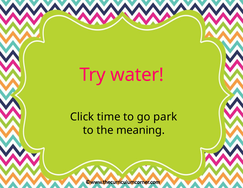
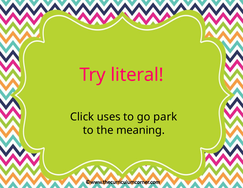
water: water -> literal (137, 75)
time: time -> uses (109, 117)
